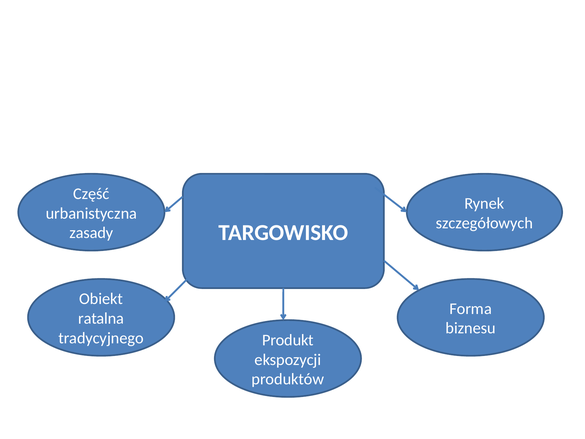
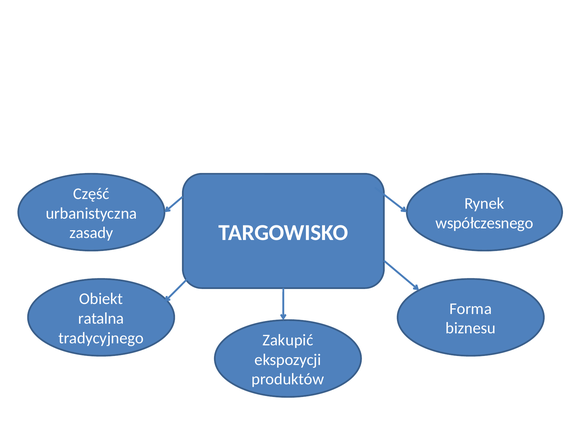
szczegółowych: szczegółowych -> współczesnego (484, 223)
Produkt: Produkt -> Zakupić (288, 340)
